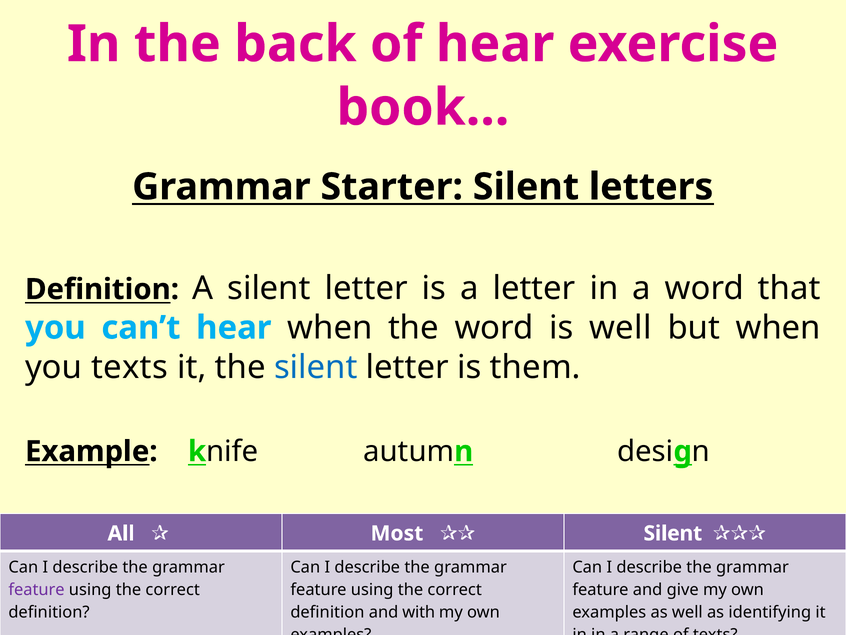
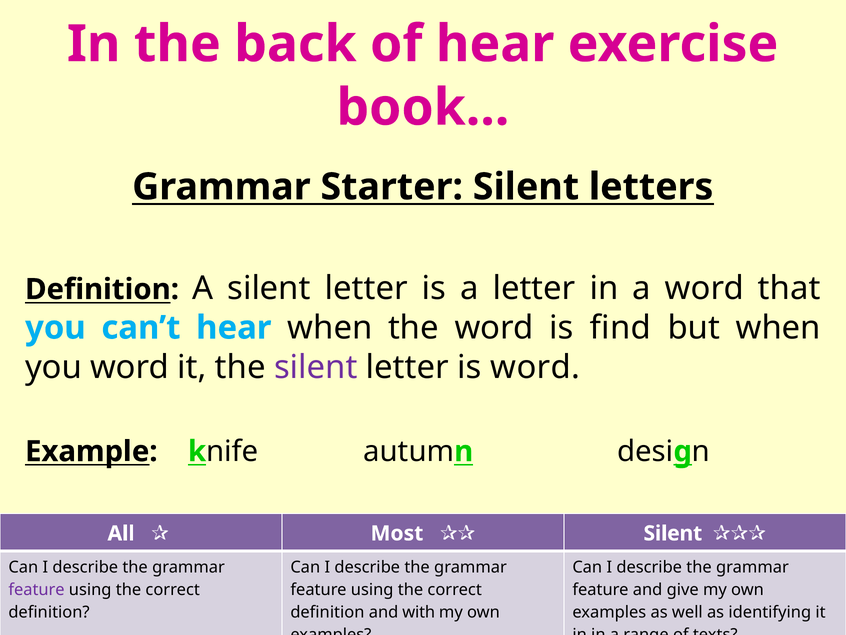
is well: well -> find (620, 328)
you texts: texts -> word (130, 367)
silent colour: blue -> purple (316, 367)
is them: them -> word (535, 367)
